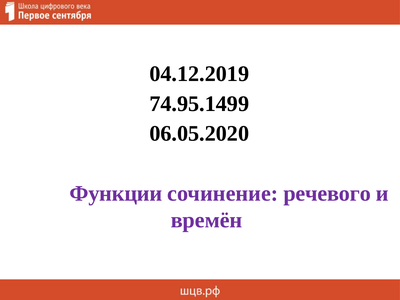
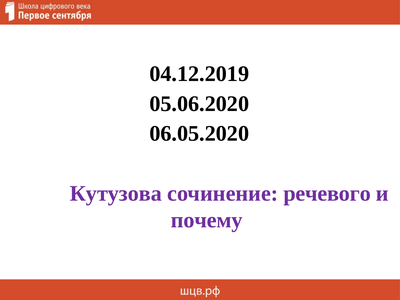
74.95.1499: 74.95.1499 -> 05.06.2020 (199, 104)
Функции: Функции -> Кутузова (116, 193)
времён: времён -> почему (207, 220)
